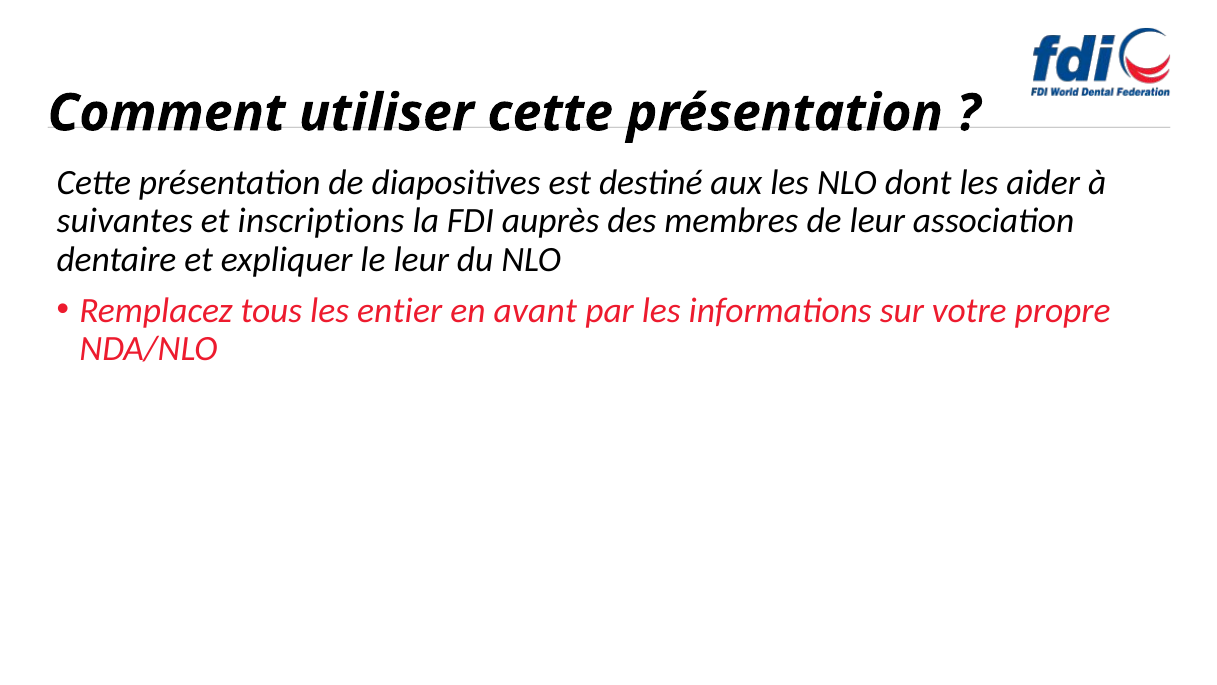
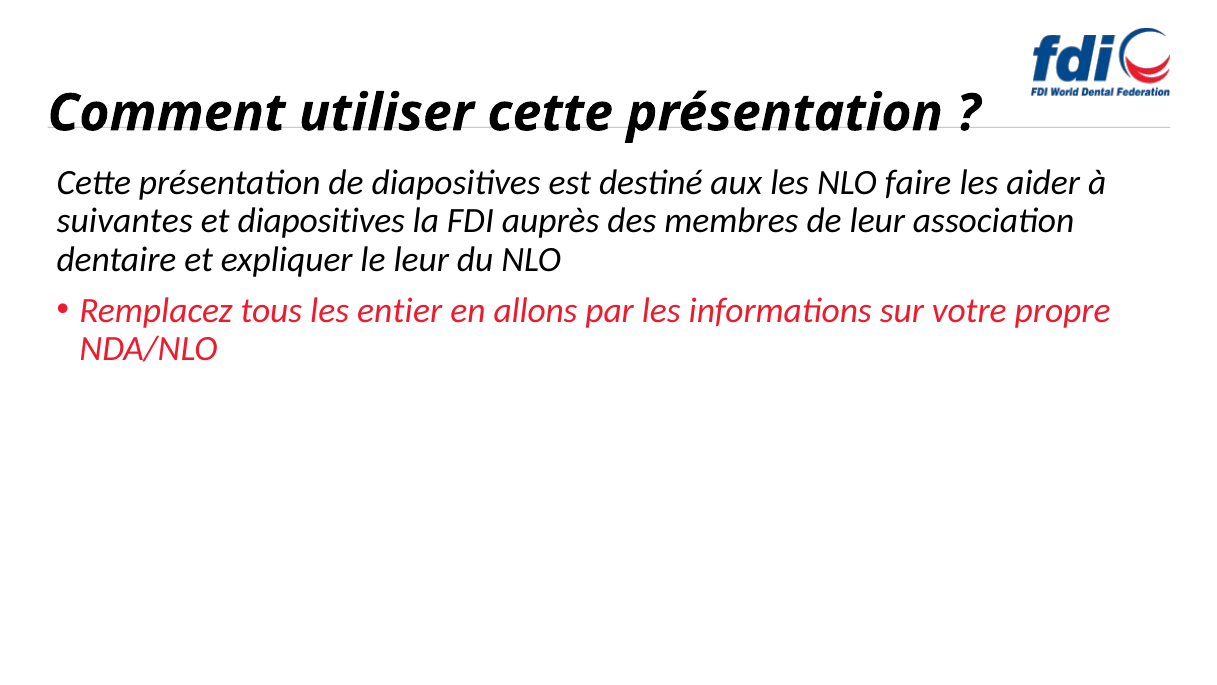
dont: dont -> faire (918, 183)
et inscriptions: inscriptions -> diapositives (321, 221)
avant: avant -> allons (536, 310)
